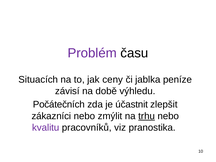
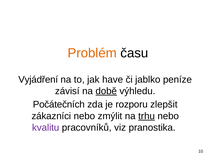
Problém colour: purple -> orange (92, 53)
Situacích: Situacích -> Vyjádření (38, 80)
ceny: ceny -> have (113, 80)
jablka: jablka -> jablko (148, 80)
době underline: none -> present (106, 91)
účastnit: účastnit -> rozporu (132, 104)
